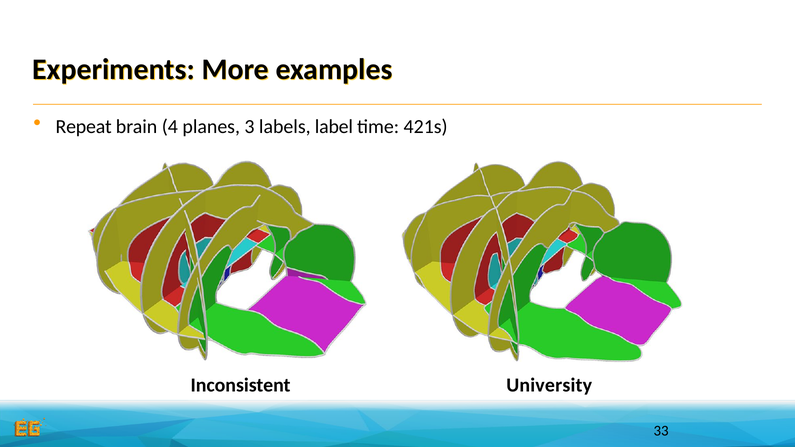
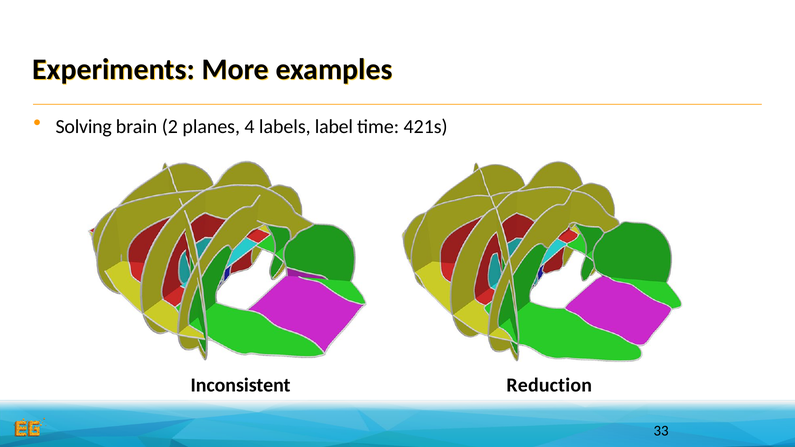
Repeat: Repeat -> Solving (84, 127)
4: 4 -> 2 (170, 127)
3: 3 -> 4 (249, 127)
University: University -> Reduction (549, 386)
